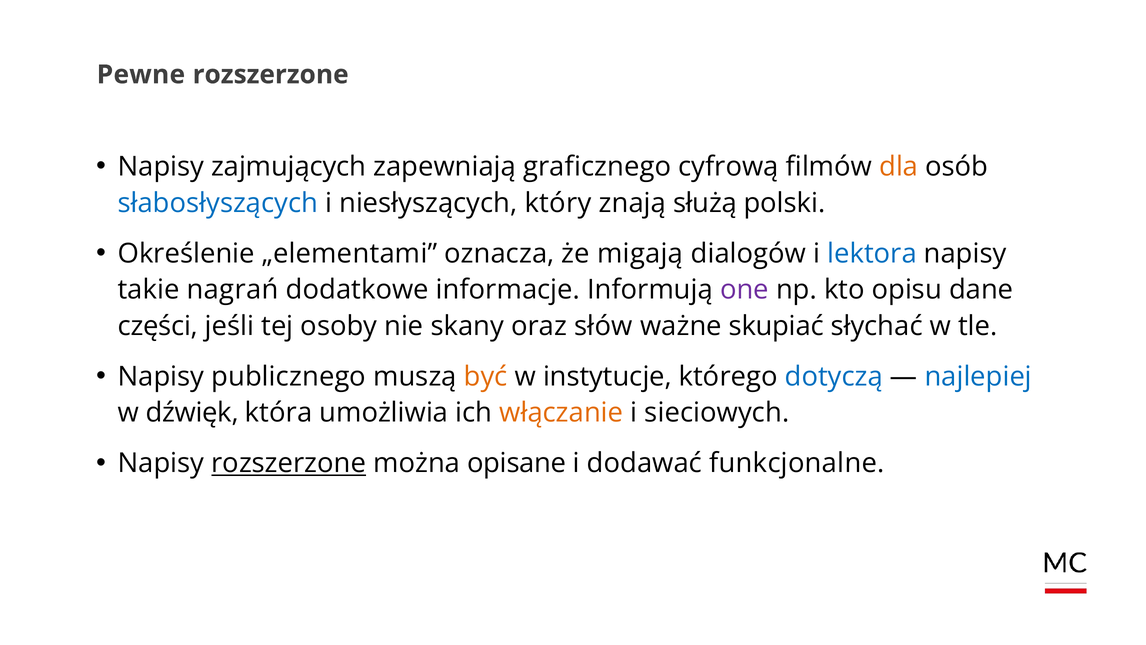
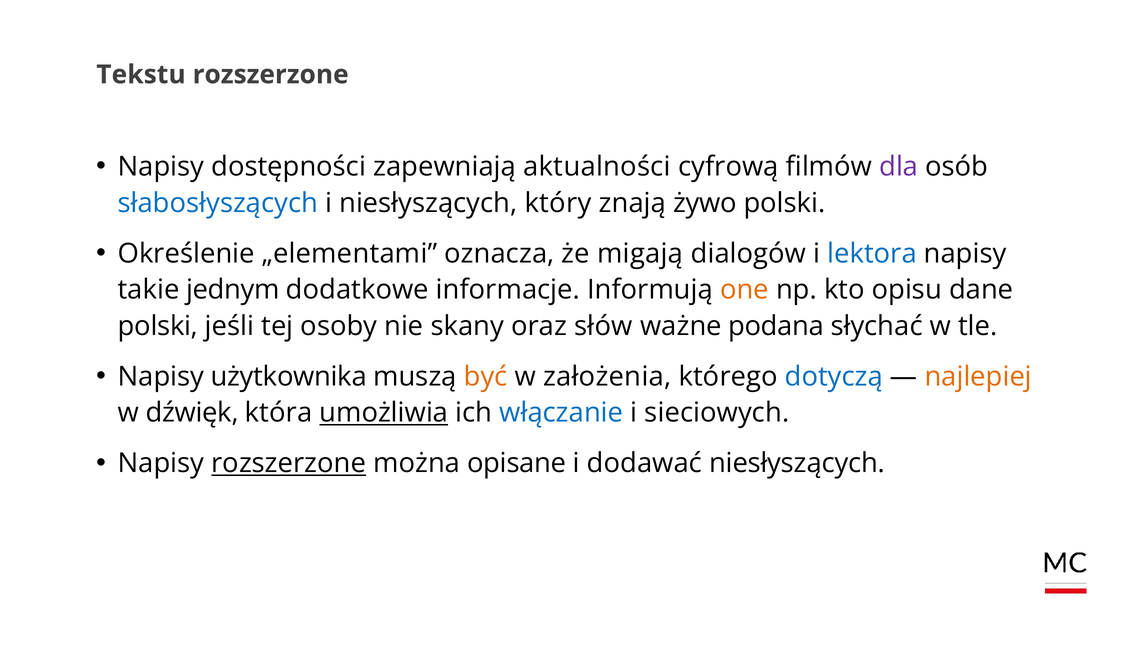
Pewne: Pewne -> Tekstu (141, 75)
zajmujących: zajmujących -> dostępności (289, 167)
graficznego: graficznego -> aktualności (597, 167)
dla colour: orange -> purple (899, 167)
służą: służą -> żywo (705, 203)
nagrań: nagrań -> jednym (233, 290)
one colour: purple -> orange (744, 290)
części: części -> polski (158, 326)
skupiać: skupiać -> podana (776, 326)
publicznego: publicznego -> użytkownika (289, 376)
instytucje: instytucje -> założenia (607, 376)
najlepiej colour: blue -> orange (978, 376)
umożliwia underline: none -> present (384, 413)
włączanie colour: orange -> blue (561, 413)
dodawać funkcjonalne: funkcjonalne -> niesłyszących (797, 463)
